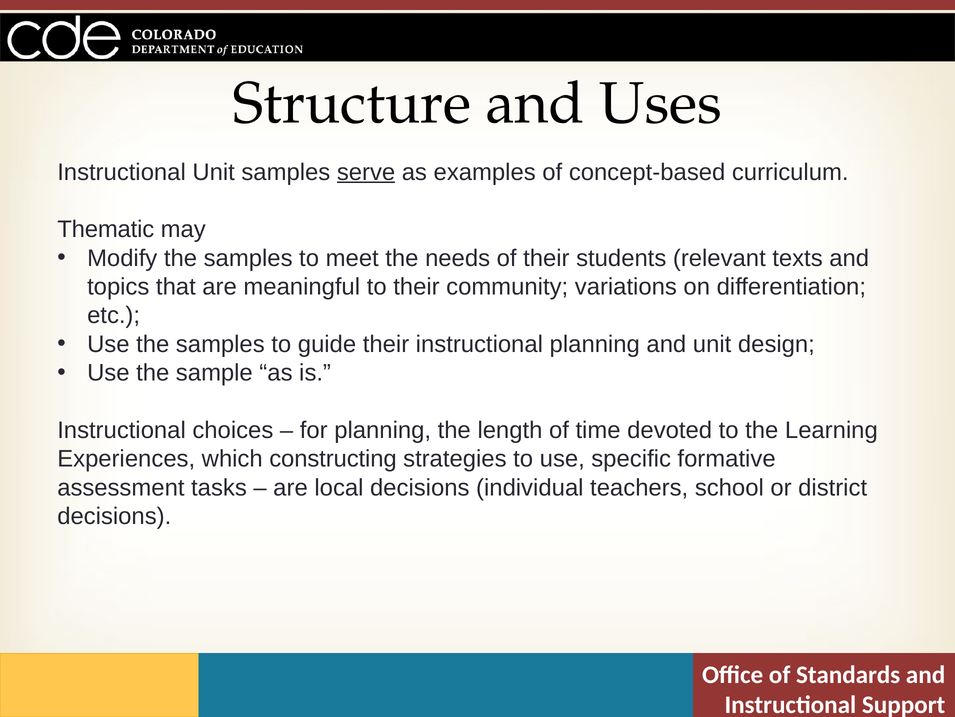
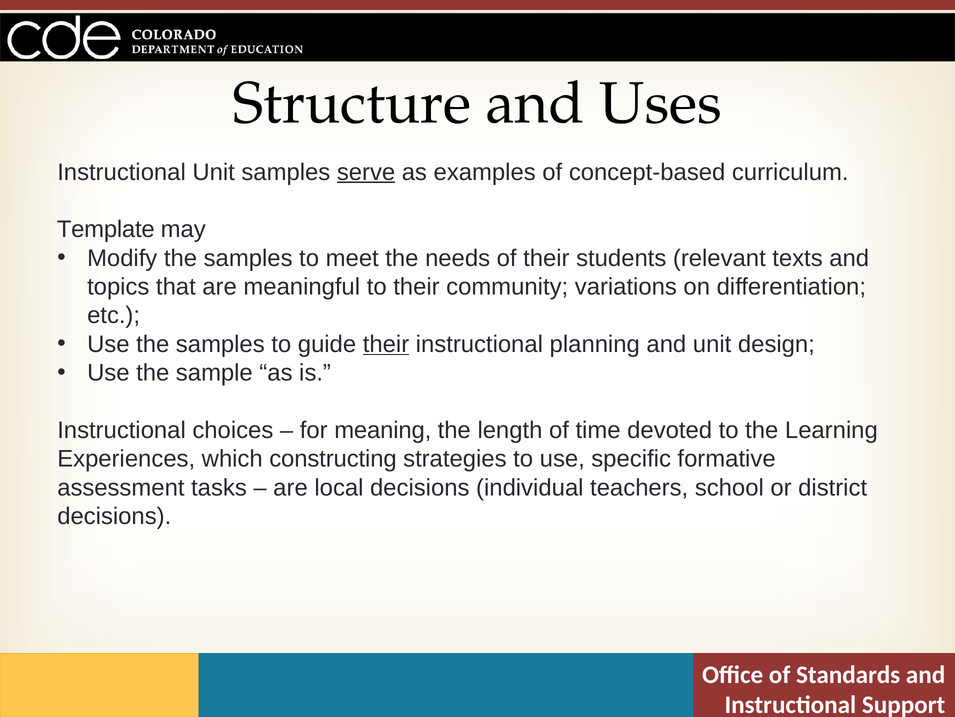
Thematic: Thematic -> Template (106, 229)
their underline: none -> present (386, 344)
for planning: planning -> meaning (383, 430)
